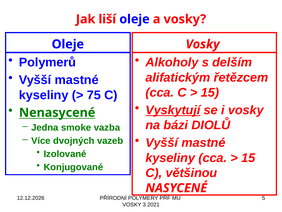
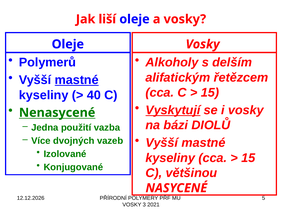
mastné underline: none -> present (77, 80)
75: 75 -> 40 (94, 95)
smoke: smoke -> použití (76, 127)
